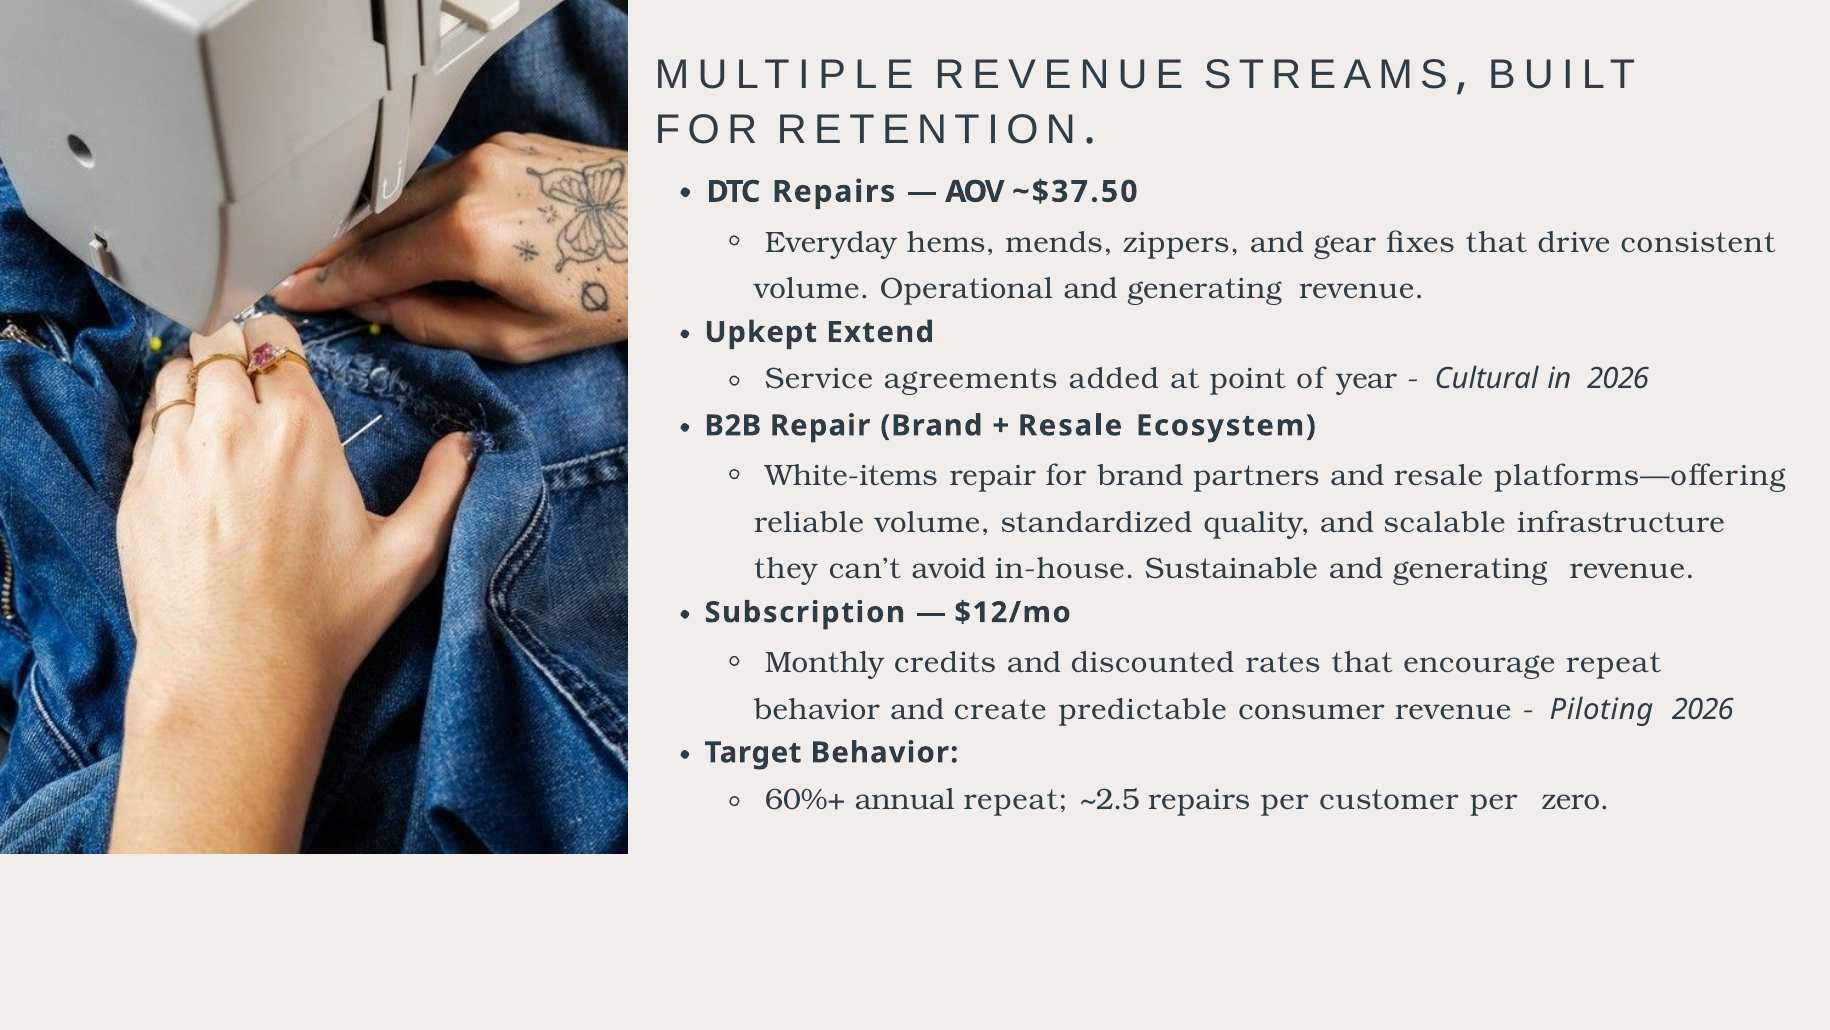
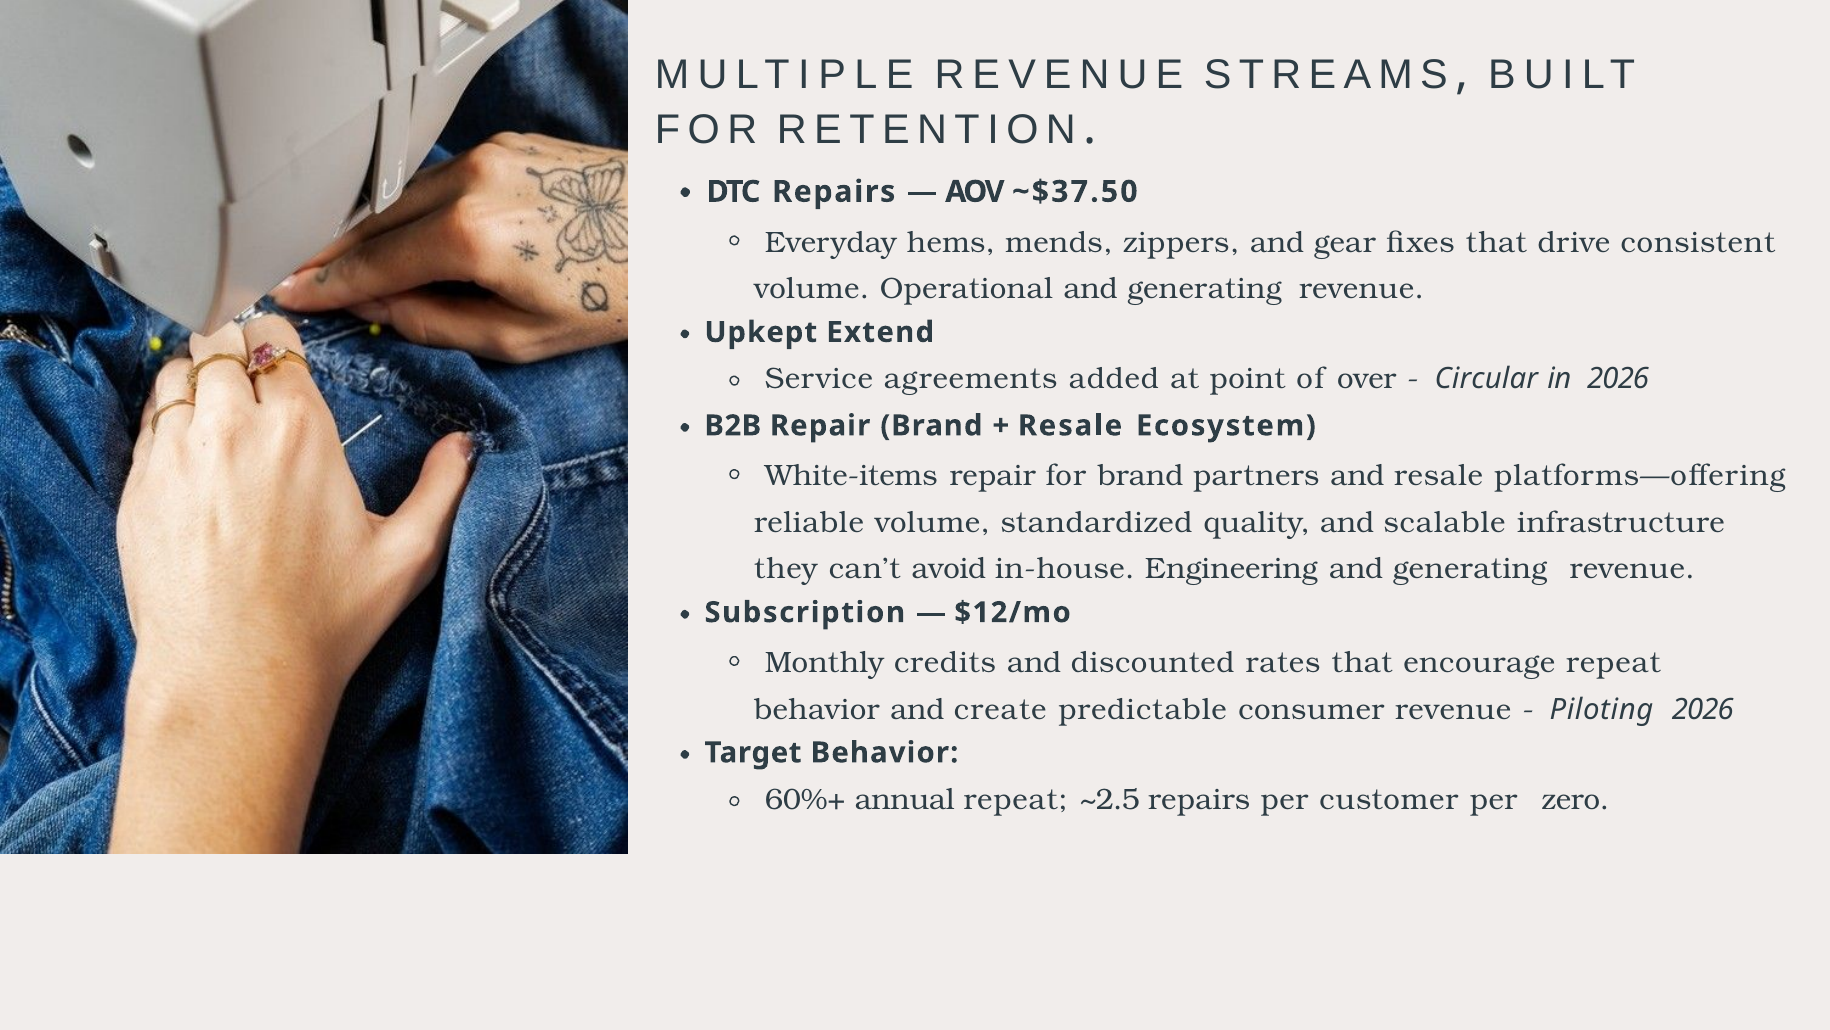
year: year -> over (1367, 379)
Cultural: Cultural -> Circular (1486, 379)
Sustainable: Sustainable -> Engineering (1231, 569)
